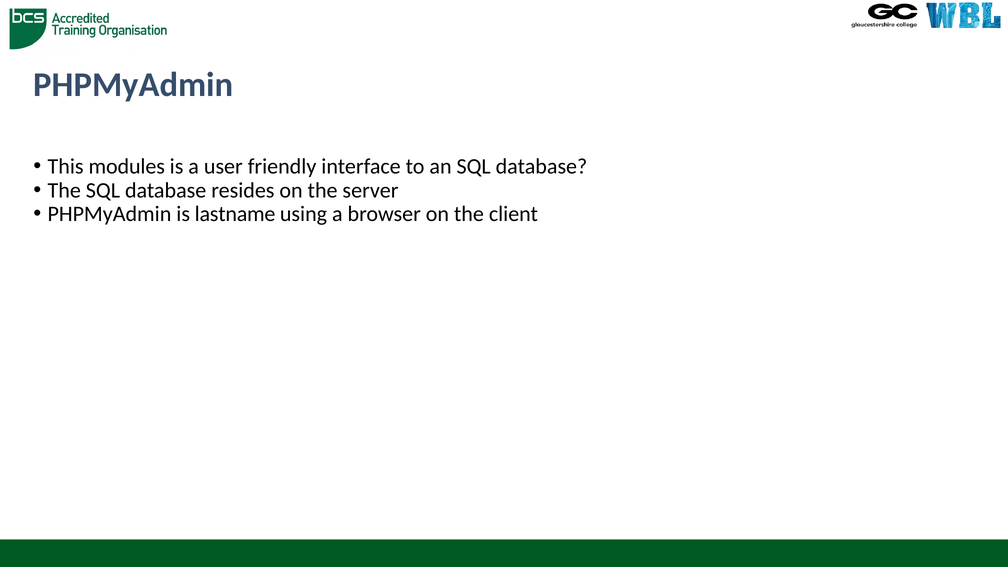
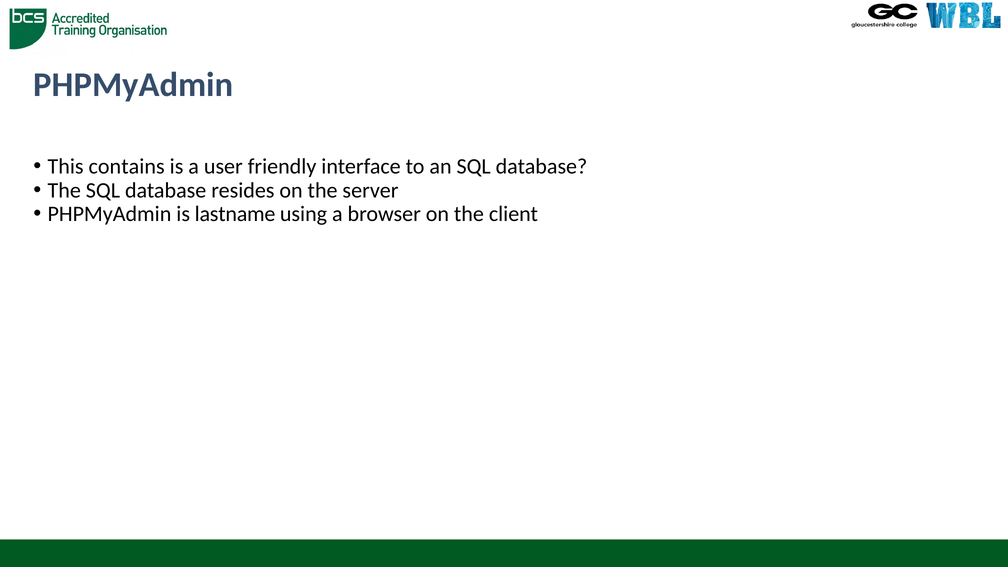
modules: modules -> contains (127, 166)
